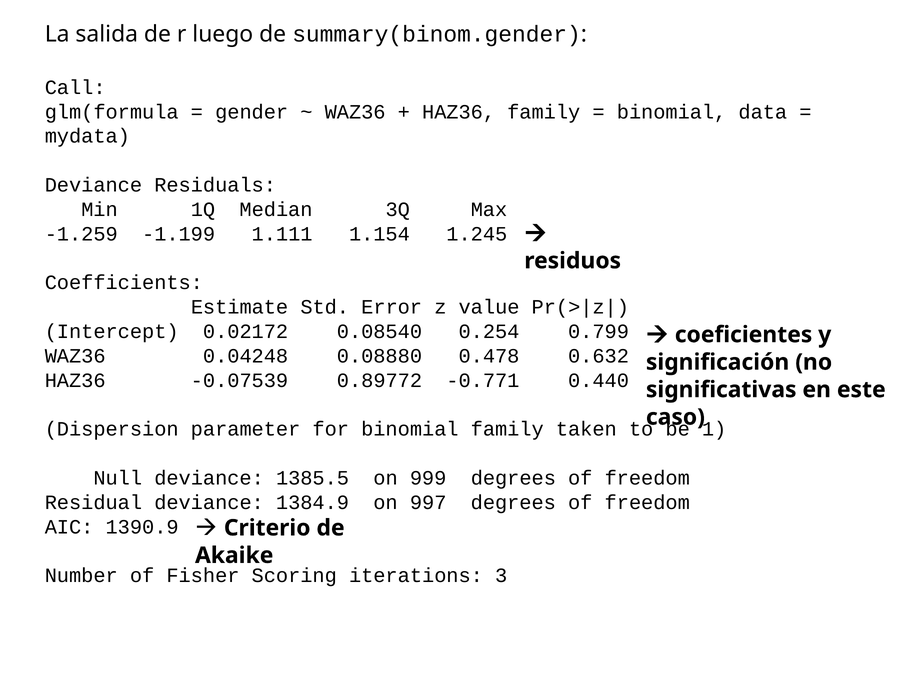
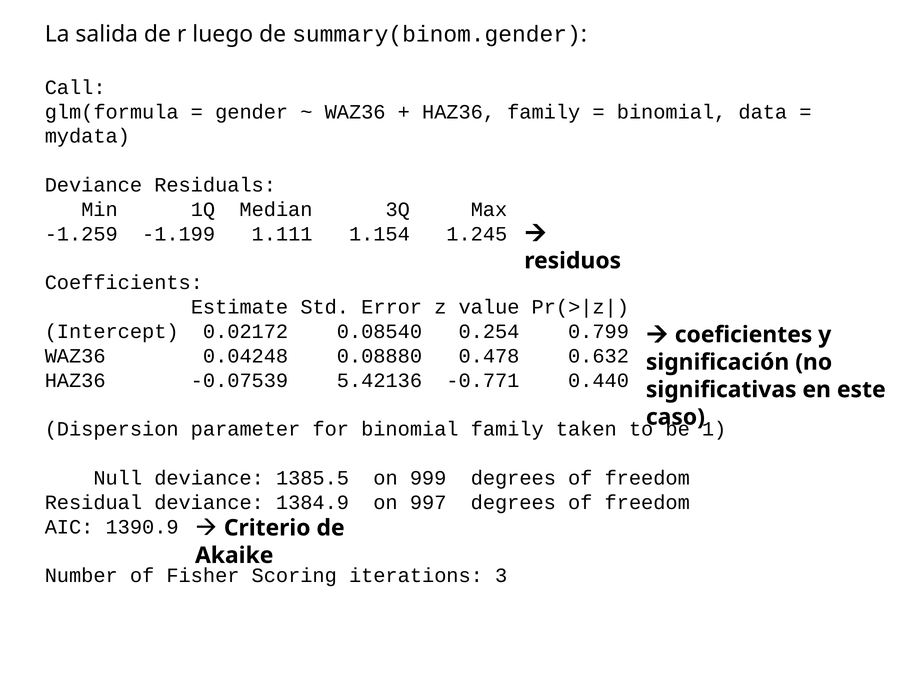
0.89772: 0.89772 -> 5.42136 (379, 380)
